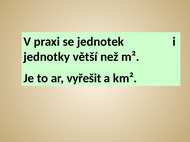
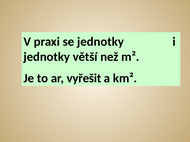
se jednotek: jednotek -> jednotky (100, 42)
